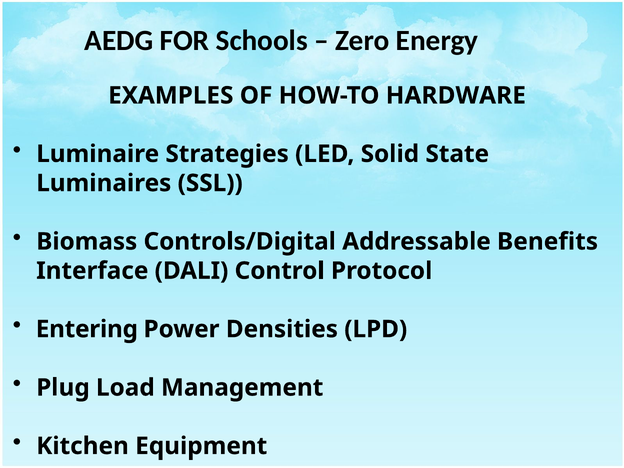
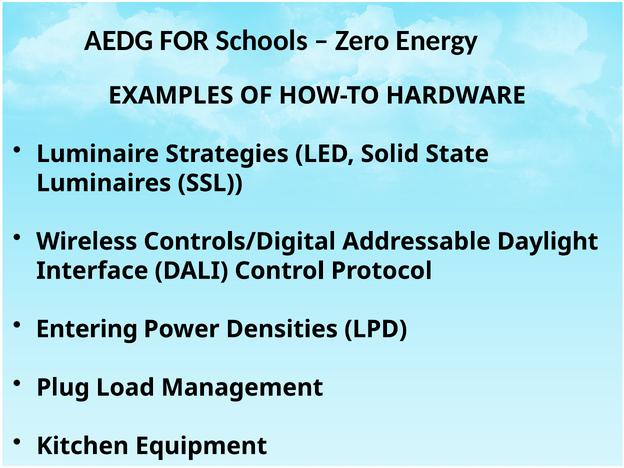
Biomass: Biomass -> Wireless (87, 242)
Benefits: Benefits -> Daylight (548, 242)
